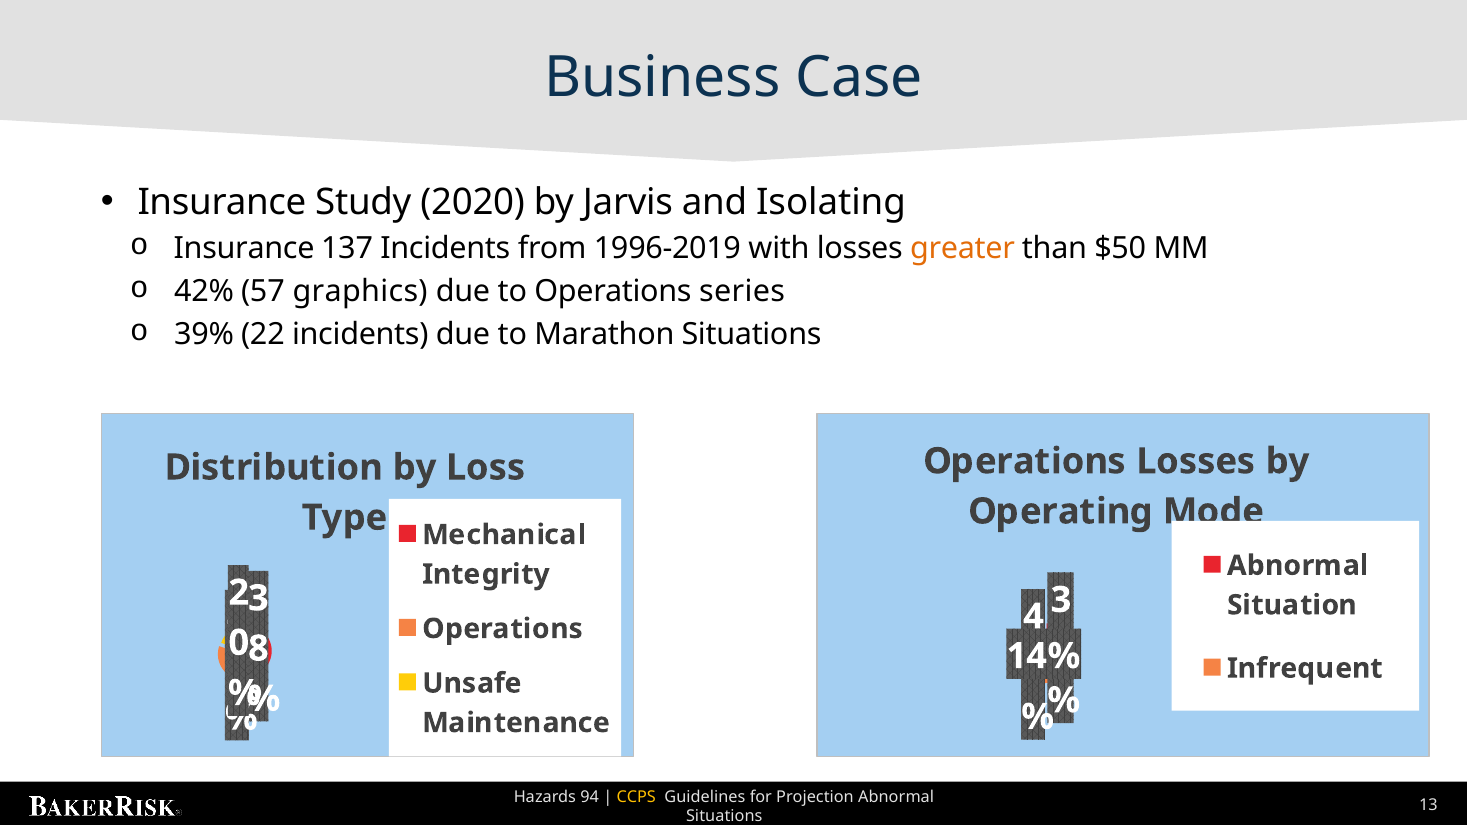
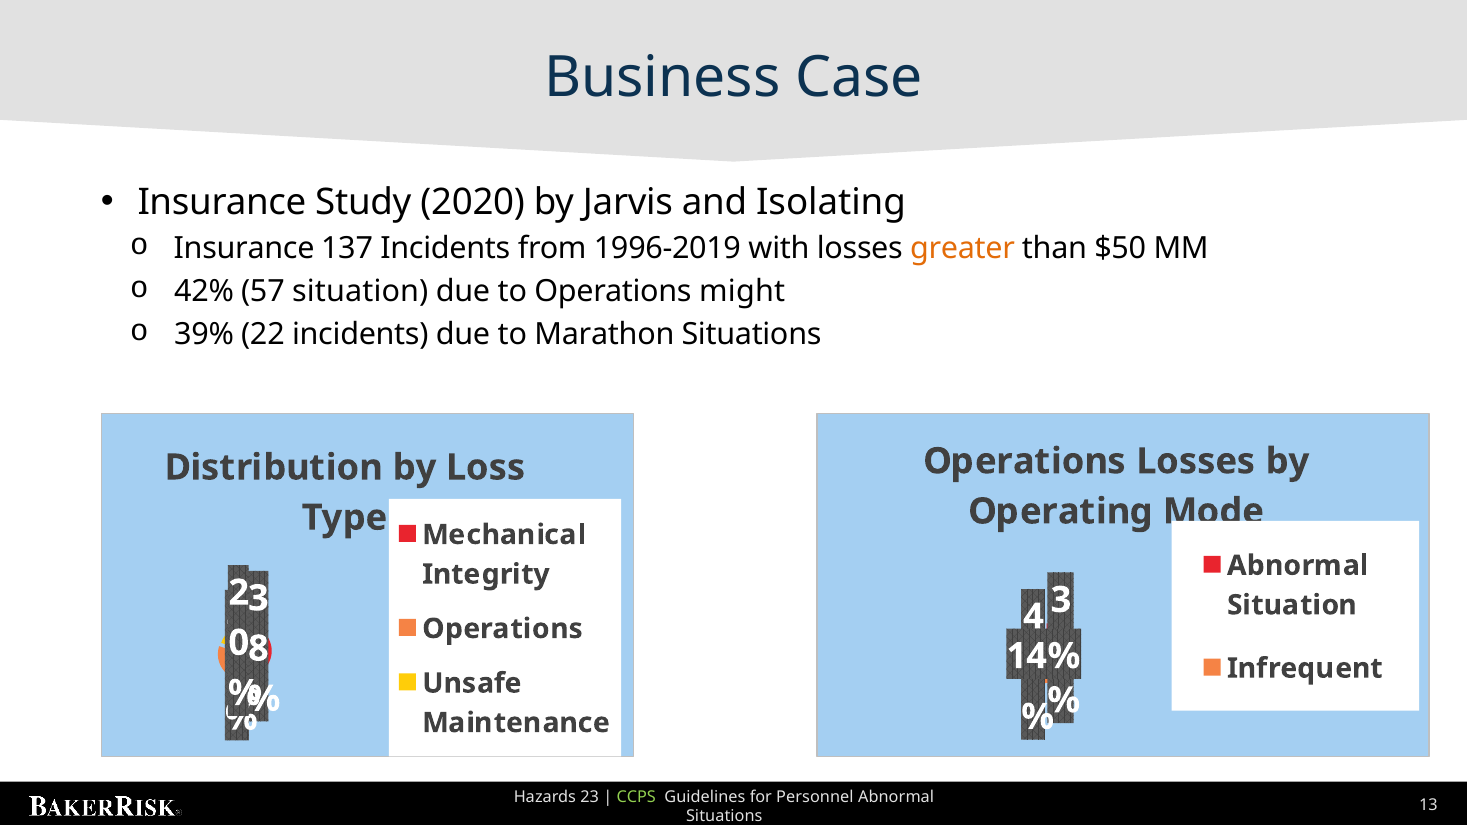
57 graphics: graphics -> situation (360, 291)
series: series -> might (742, 291)
94: 94 -> 23 (590, 797)
CCPS colour: yellow -> light green (636, 797)
Projection: Projection -> Personnel (815, 797)
